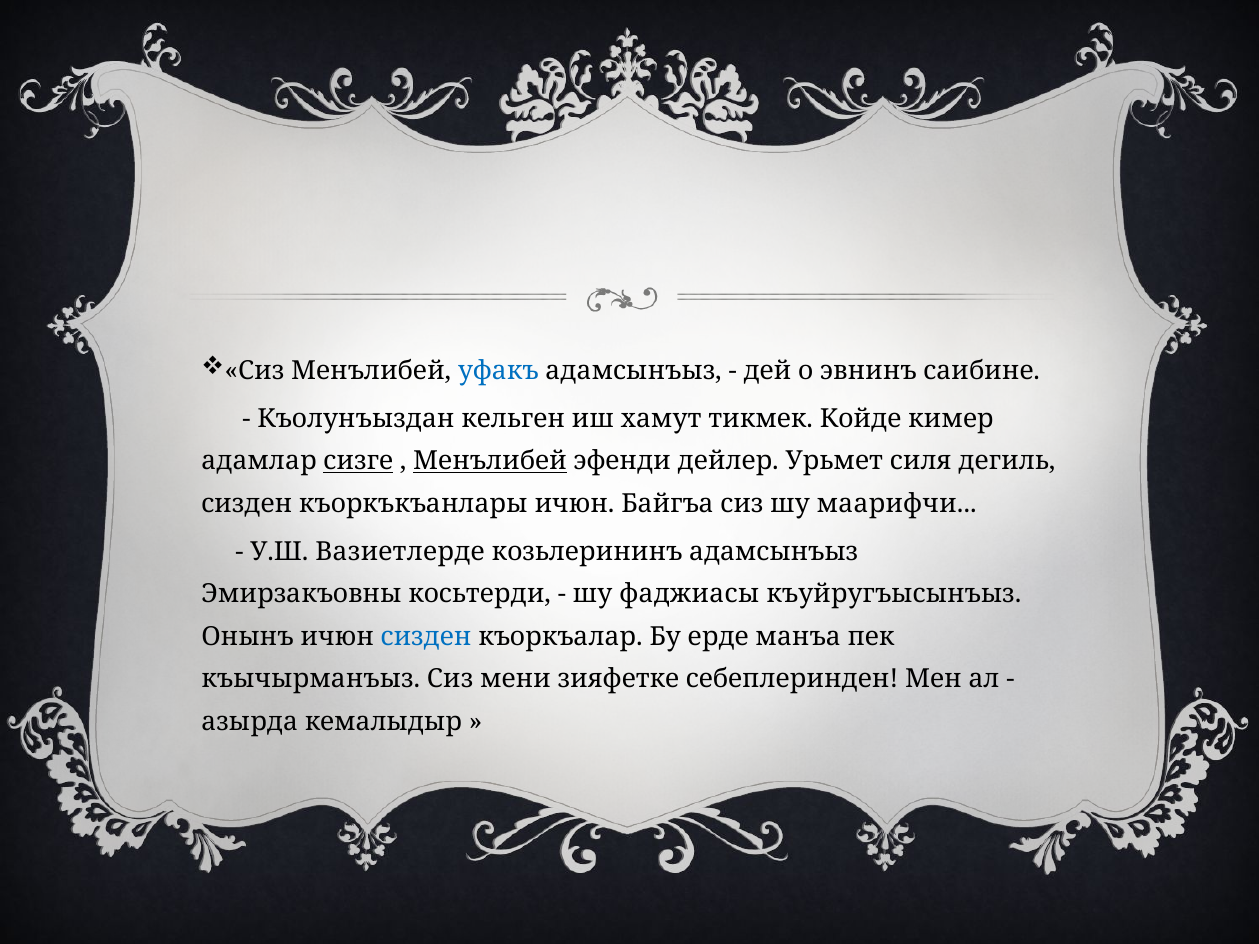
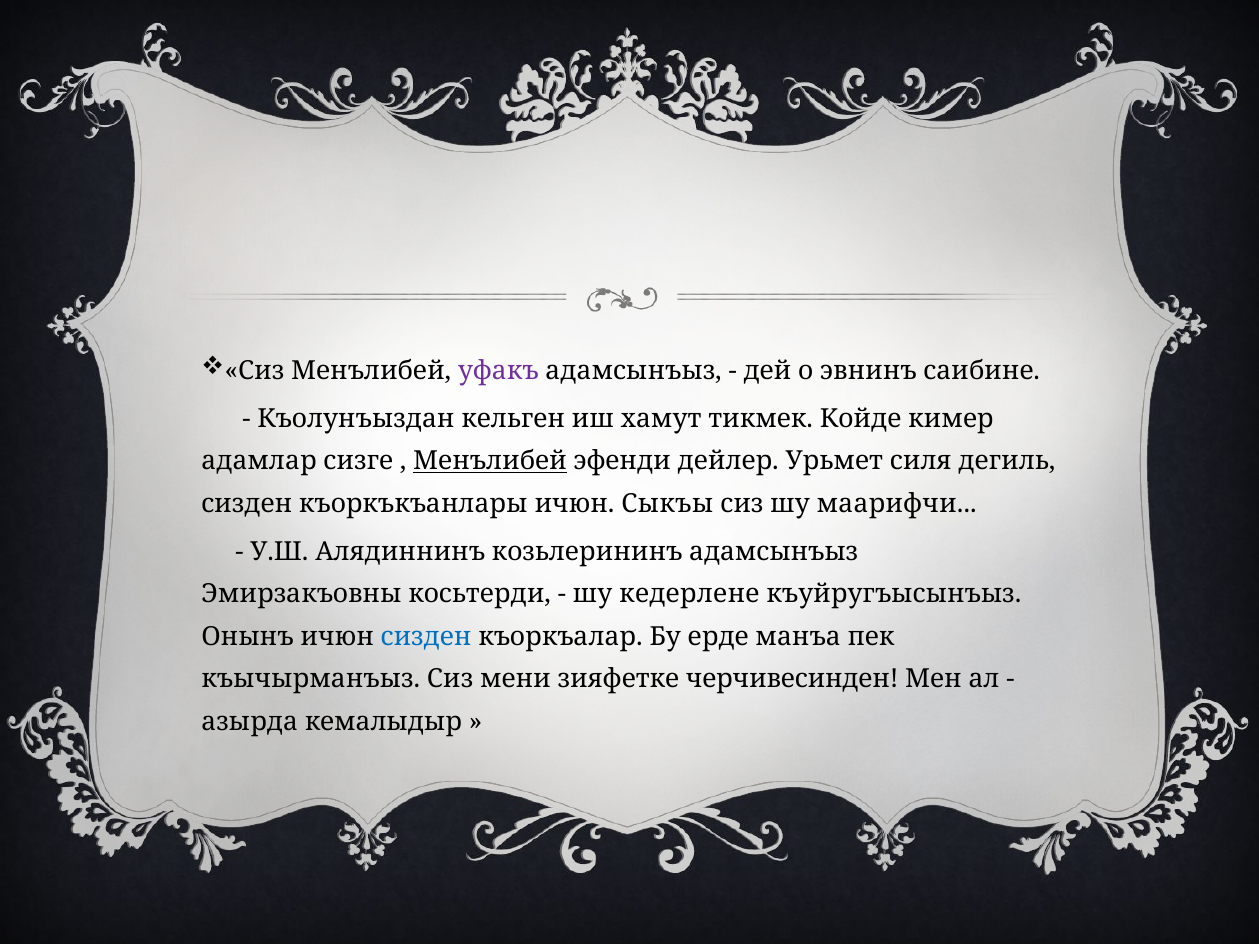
уфакъ colour: blue -> purple (498, 371)
сизге underline: present -> none (358, 461)
Байгъа: Байгъа -> Сыкъы (667, 504)
Вазиетлерде: Вазиетлерде -> Алядиннинъ (400, 552)
фаджиасы: фаджиасы -> кедерлене (689, 594)
себеплеринден: себеплеринден -> черчивесинден (792, 679)
